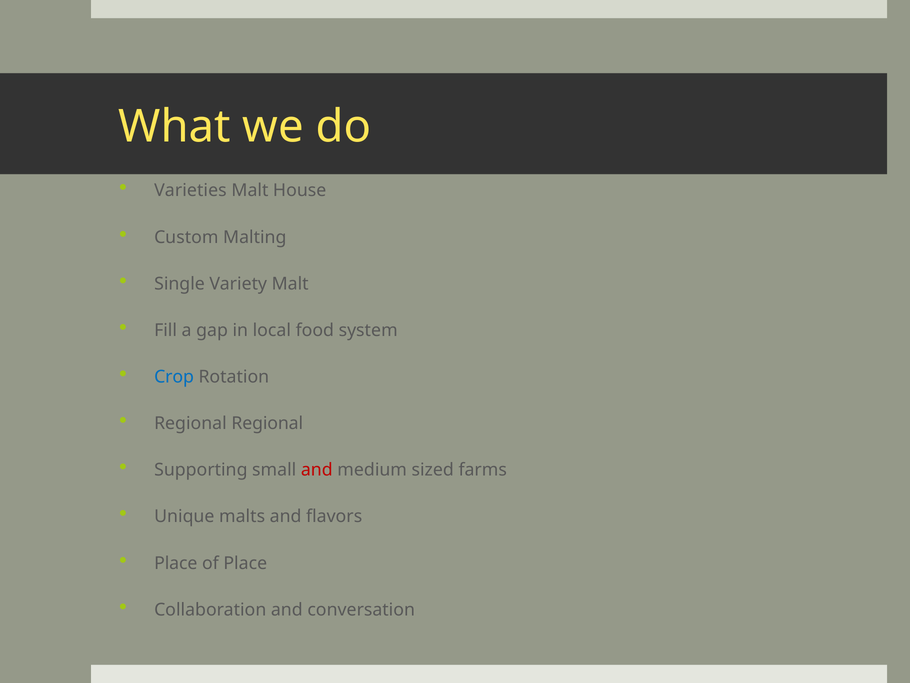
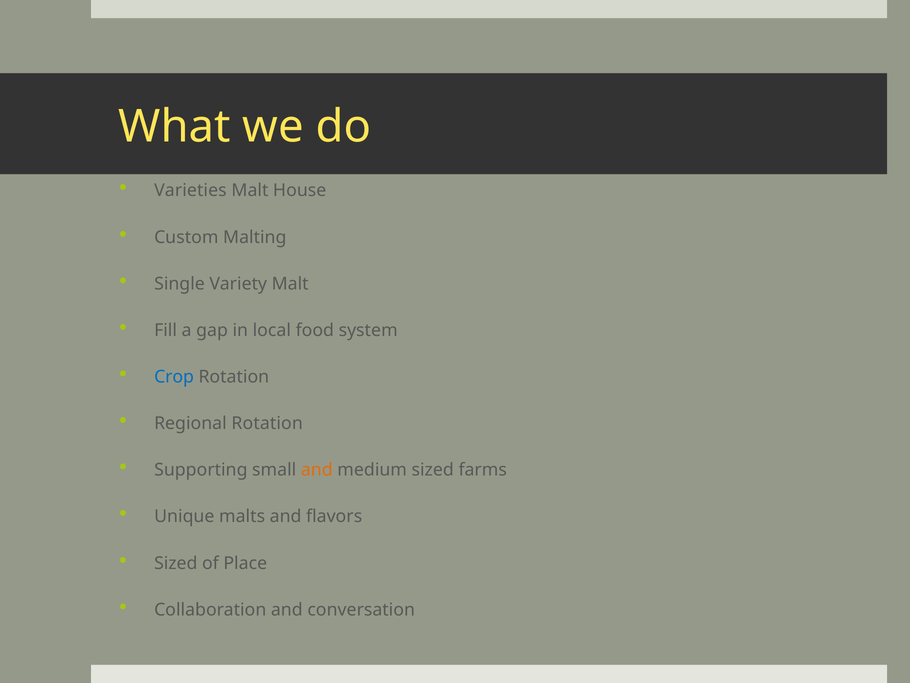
Regional Regional: Regional -> Rotation (267, 423)
and colour: red -> orange (317, 470)
Place: Place -> Sized (176, 563)
